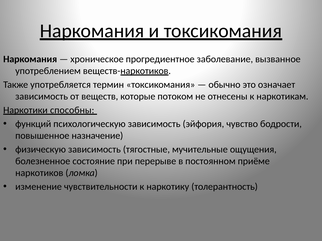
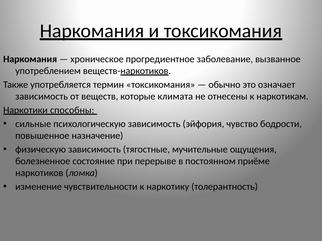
потоком: потоком -> климата (175, 97)
функций: функций -> сильные (33, 124)
